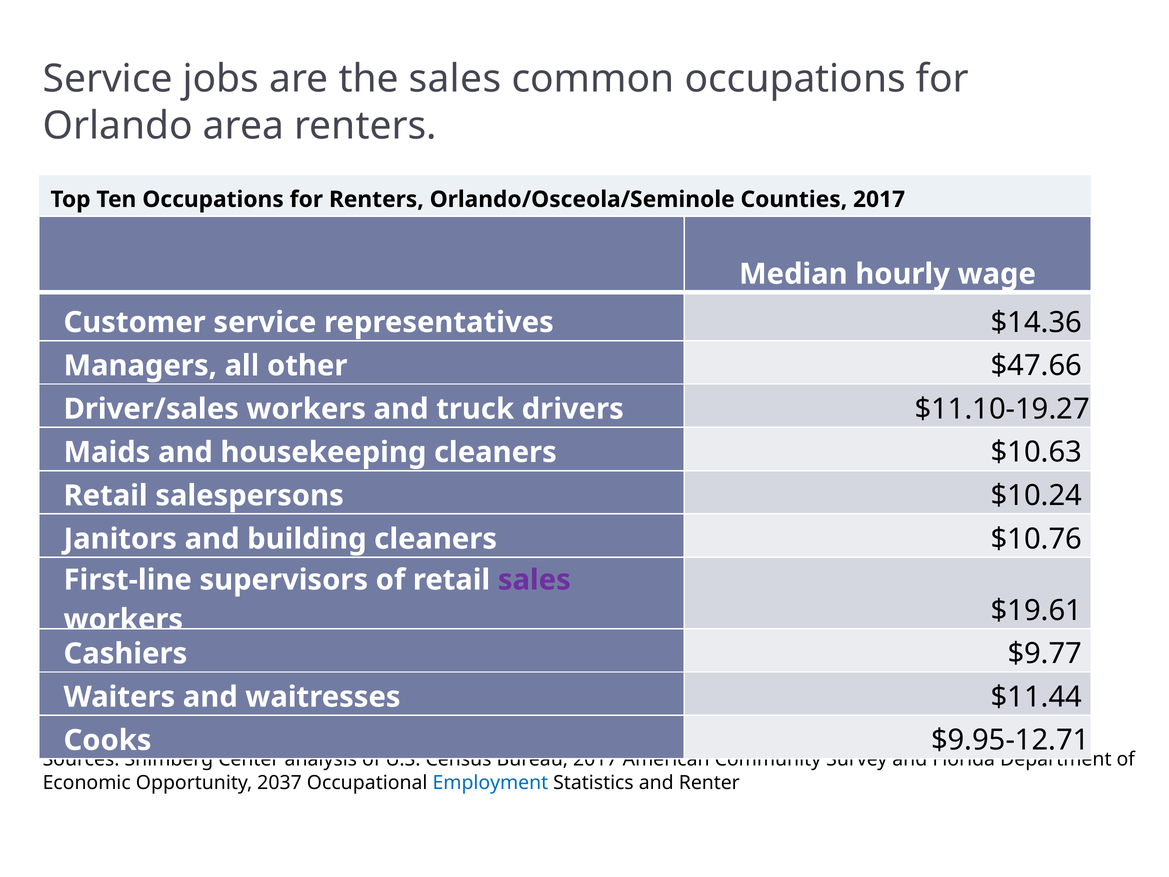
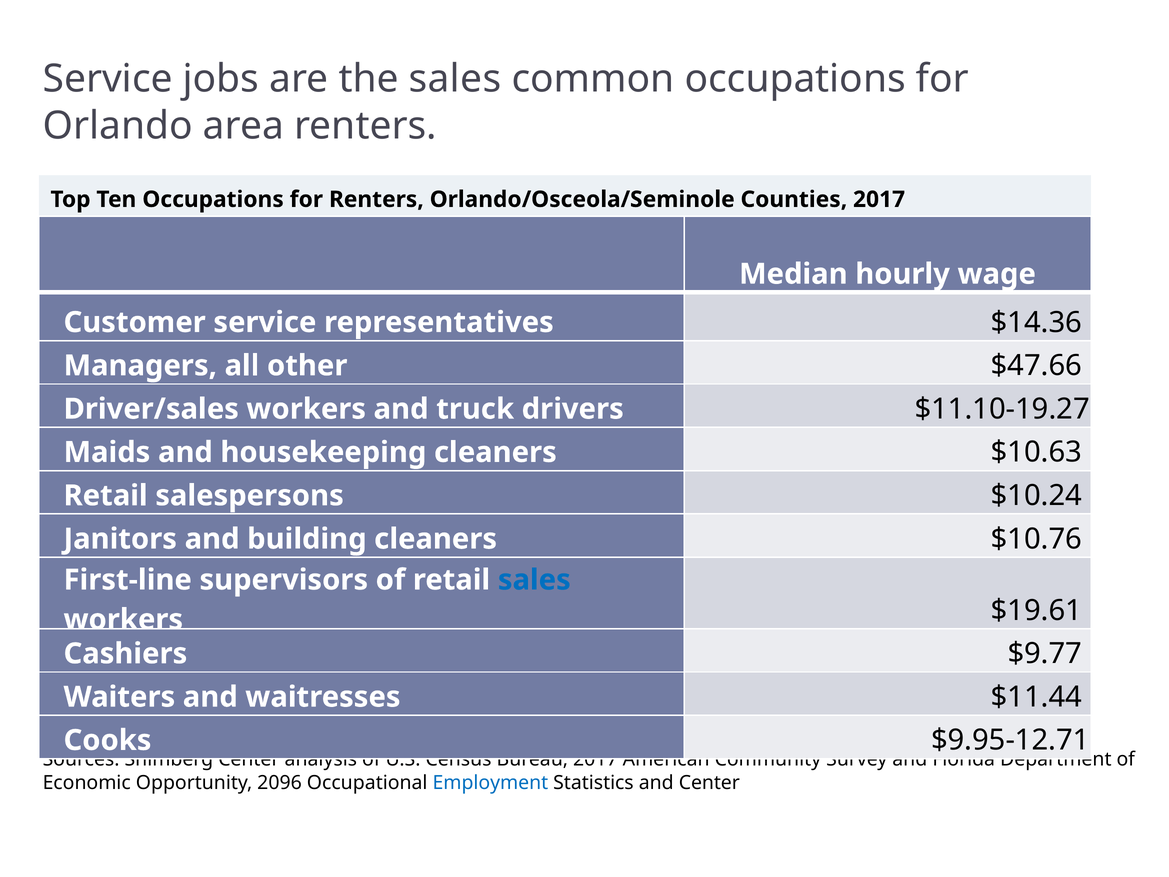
sales colour: purple -> blue (534, 580)
2037: 2037 -> 2096 (280, 783)
and Renter: Renter -> Center (709, 783)
